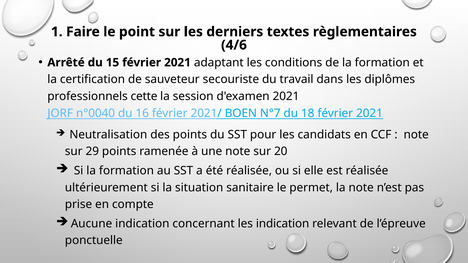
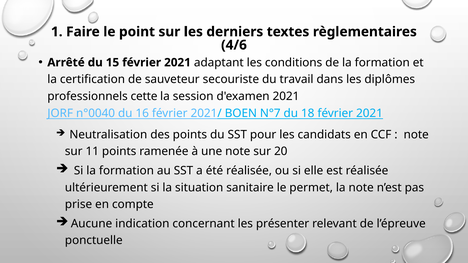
29: 29 -> 11 (92, 152)
les indication: indication -> présenter (283, 224)
